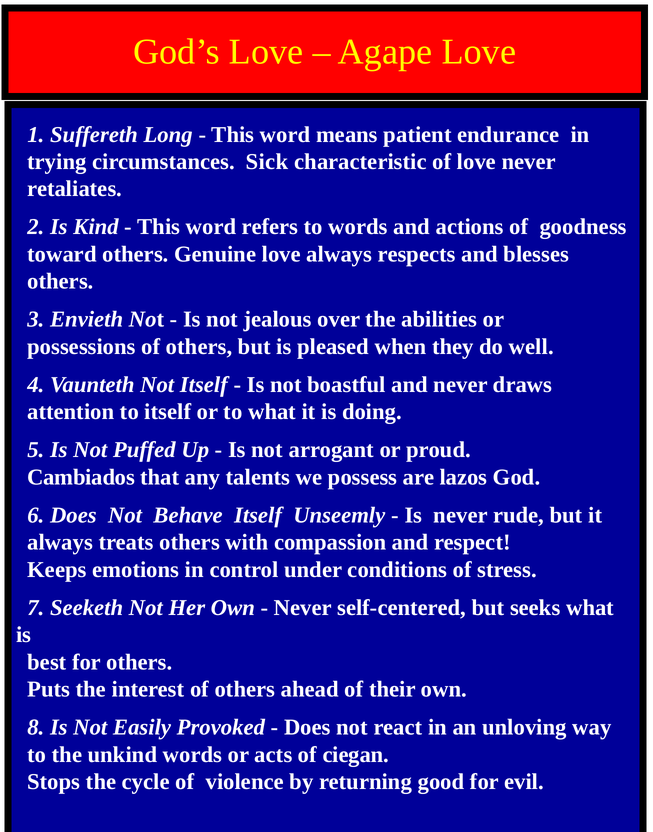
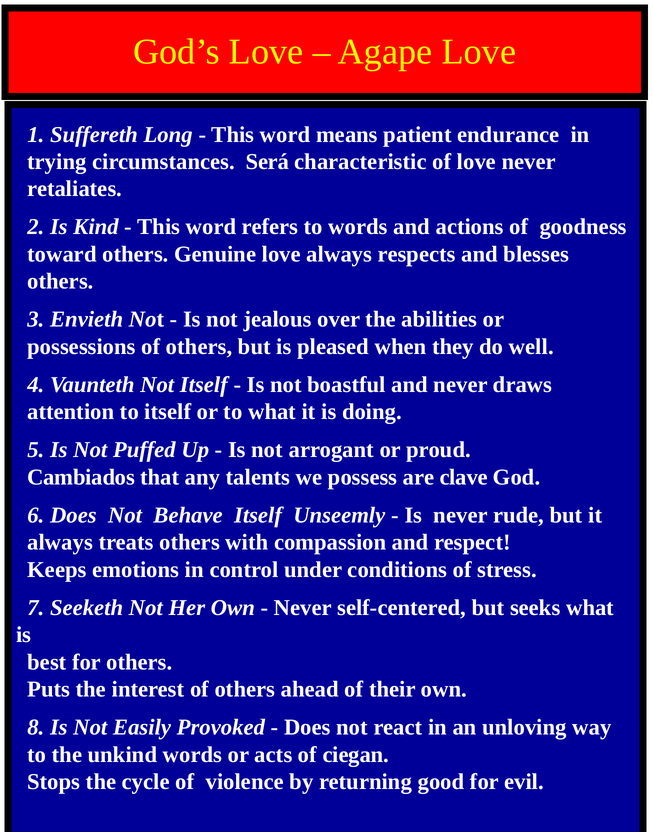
Sick: Sick -> Será (267, 162)
lazos: lazos -> clave (464, 477)
